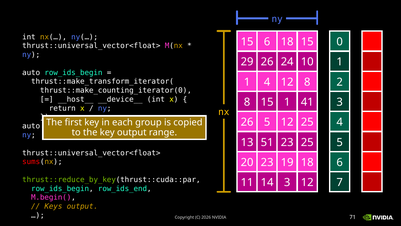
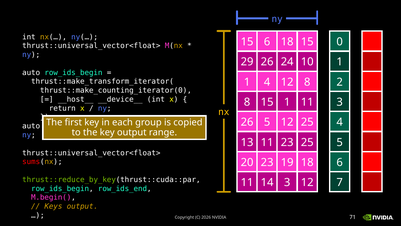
1 41: 41 -> 11 (307, 102)
13 51: 51 -> 11 (267, 142)
